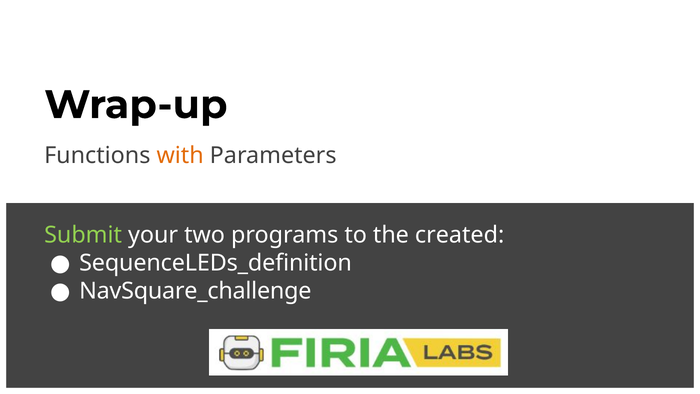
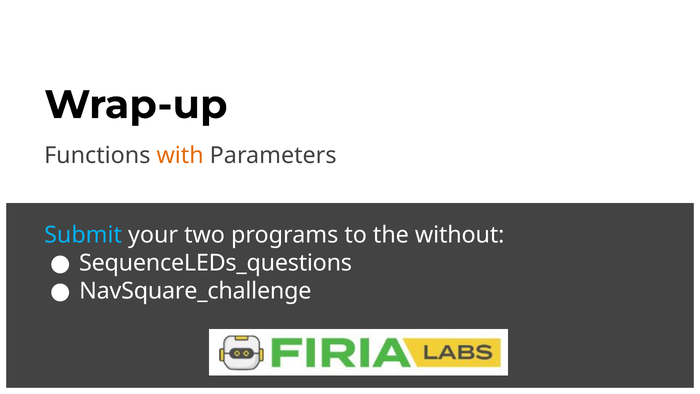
Submit colour: light green -> light blue (83, 235)
created: created -> without (460, 235)
SequenceLEDs_definition: SequenceLEDs_definition -> SequenceLEDs_questions (216, 263)
